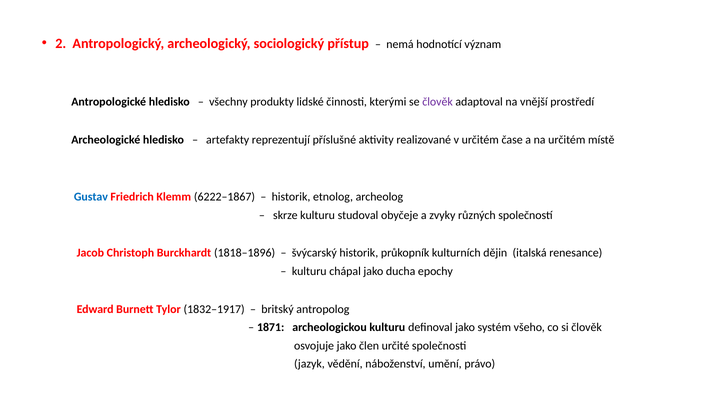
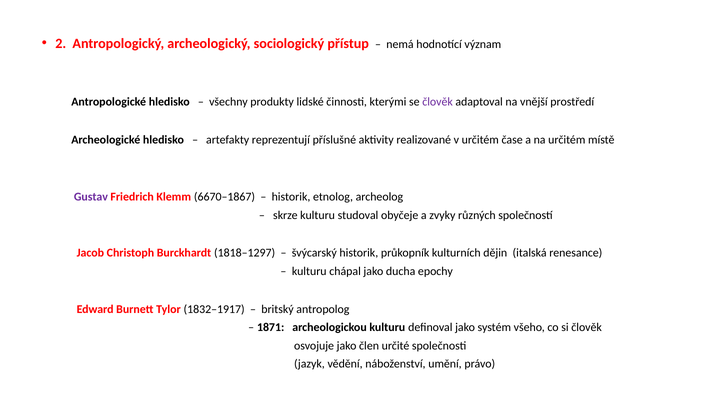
Gustav colour: blue -> purple (91, 197)
6222–1867: 6222–1867 -> 6670–1867 (225, 197)
1818–1896: 1818–1896 -> 1818–1297 (245, 253)
